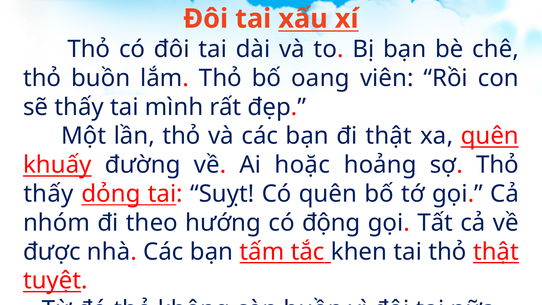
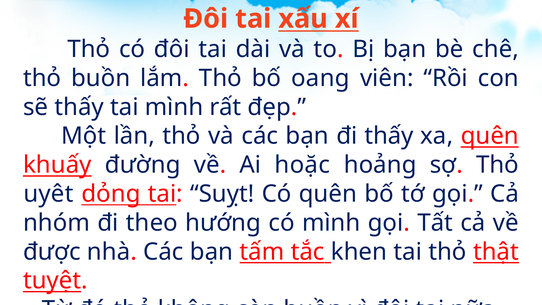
đi thật: thật -> thấy (389, 136)
thấy: thấy -> uyêt (48, 194)
có động: động -> mình (331, 223)
